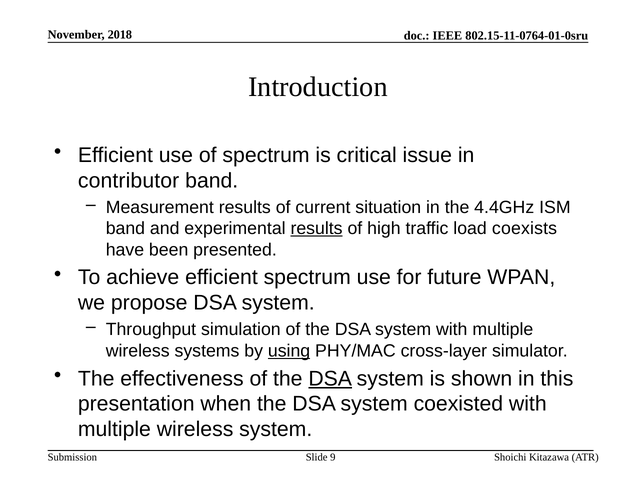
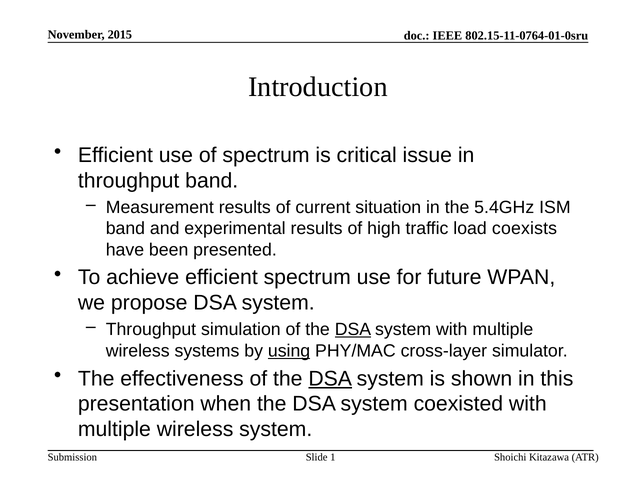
2018: 2018 -> 2015 (120, 35)
contributor: contributor -> throughput (129, 181)
4.4GHz: 4.4GHz -> 5.4GHz (504, 207)
results underline: present -> none (317, 228)
DSA underline: none -> present (353, 330)
9: 9 -> 1 (333, 457)
